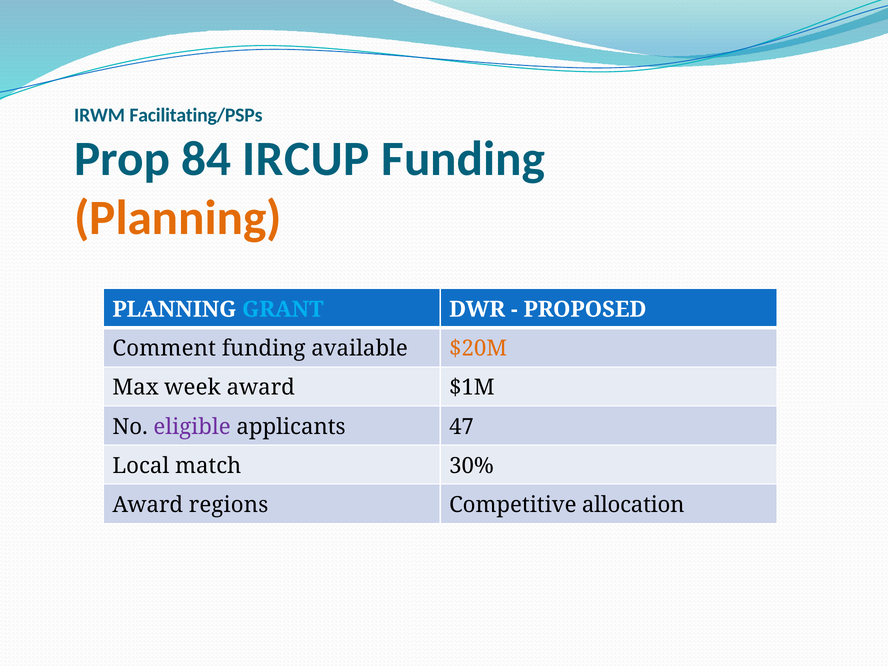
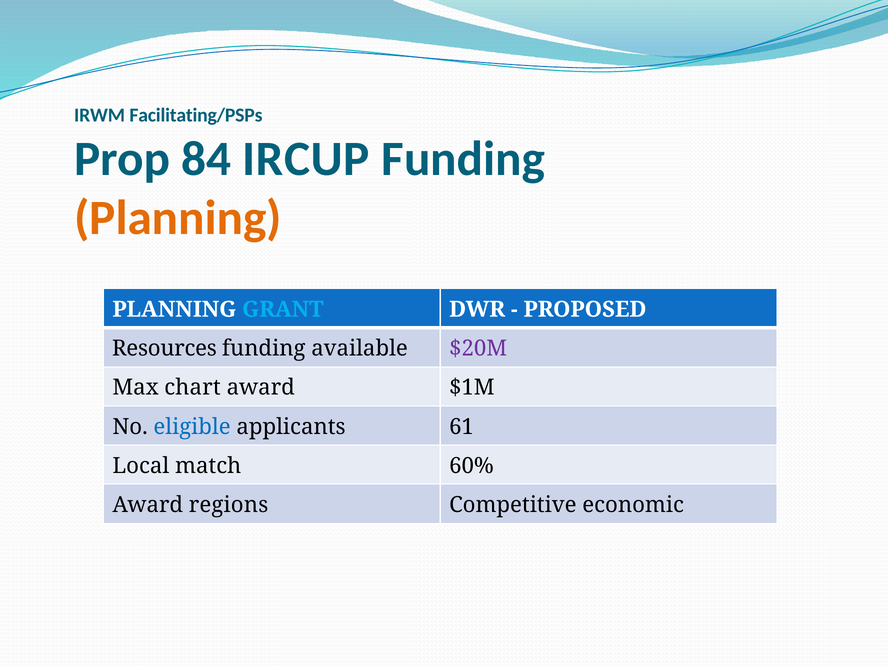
Comment: Comment -> Resources (164, 349)
$20M colour: orange -> purple (478, 349)
week: week -> chart (192, 388)
eligible colour: purple -> blue (192, 427)
47: 47 -> 61 (462, 427)
30%: 30% -> 60% (471, 466)
allocation: allocation -> economic (633, 505)
